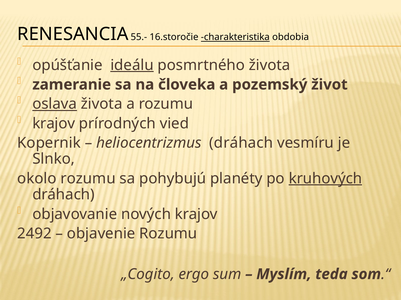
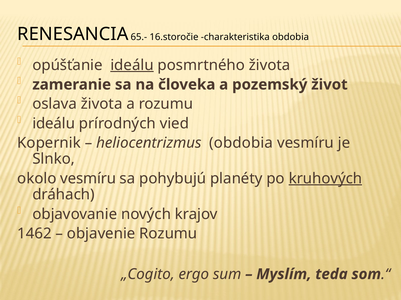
55.-: 55.- -> 65.- (139, 37)
charakteristika underline: present -> none (235, 37)
oslava underline: present -> none (55, 104)
krajov: krajov -> ideálu (54, 124)
heliocentrizmus dráhach: dráhach -> obdobia (241, 143)
okolo rozumu: rozumu -> vesmíru (88, 179)
2492: 2492 -> 1462 (35, 234)
